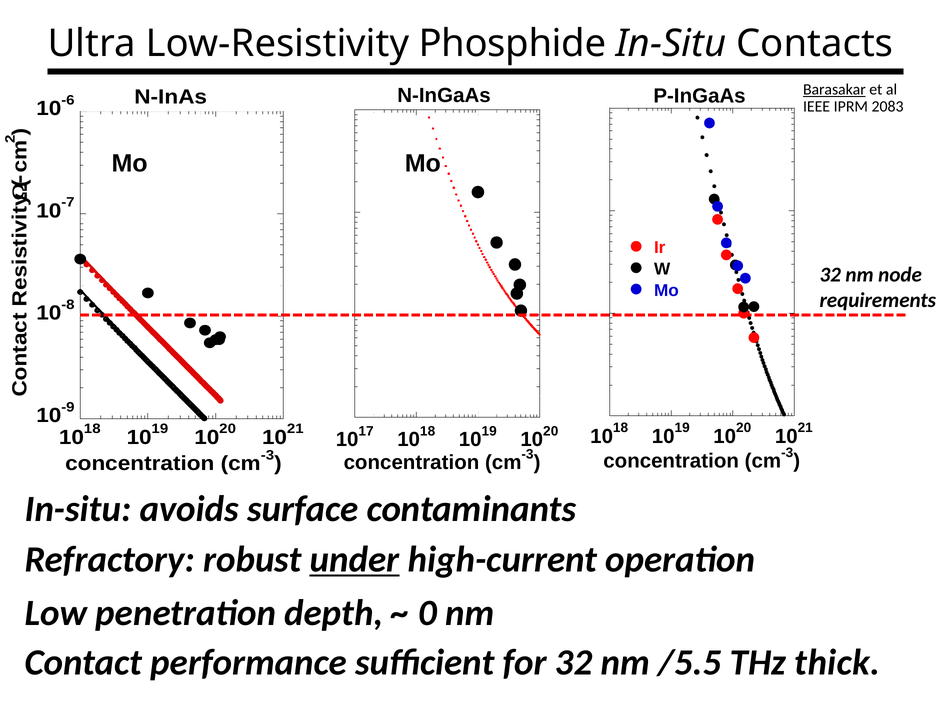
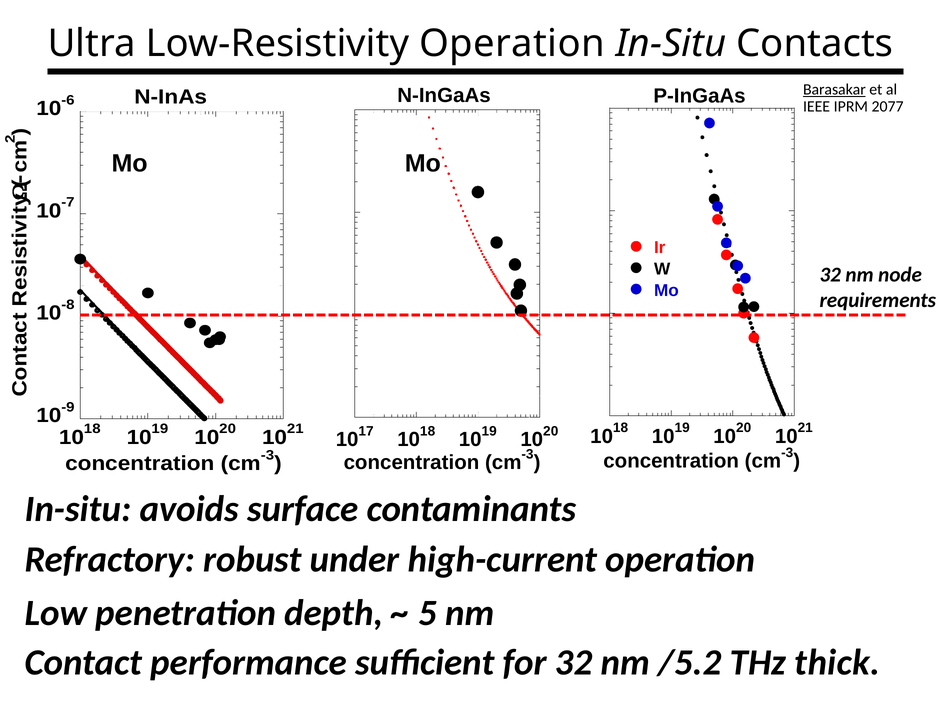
Low-Resistivity Phosphide: Phosphide -> Operation (512, 44)
2083: 2083 -> 2077 (888, 107)
under underline: present -> none (355, 560)
0: 0 -> 5 (428, 613)
/5.5: /5.5 -> /5.2 (690, 663)
